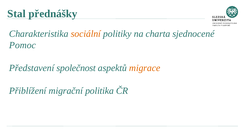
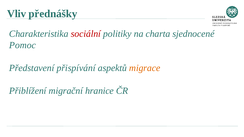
Stal: Stal -> Vliv (17, 14)
sociální colour: orange -> red (86, 34)
společnost: společnost -> přispívání (76, 68)
politika: politika -> hranice (100, 91)
